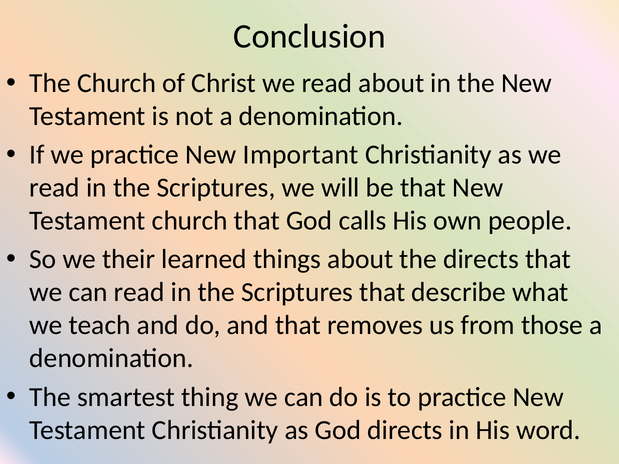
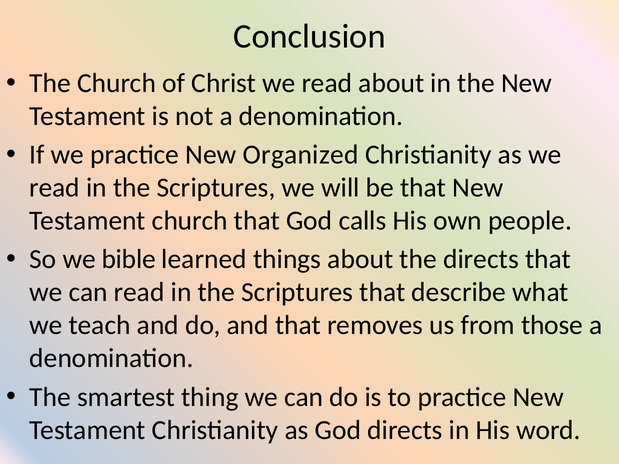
Important: Important -> Organized (301, 155)
their: their -> bible (129, 260)
